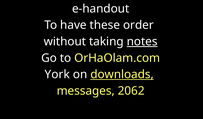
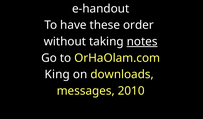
York: York -> King (57, 74)
downloads underline: present -> none (122, 74)
2062: 2062 -> 2010 (131, 91)
